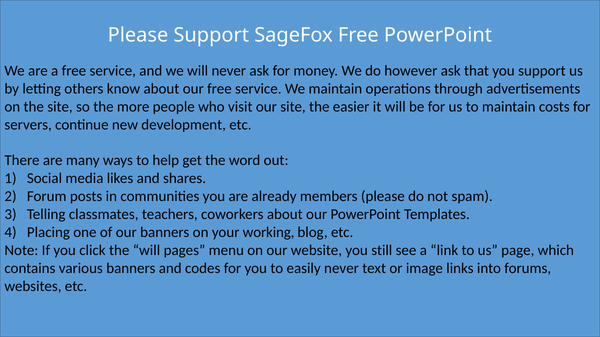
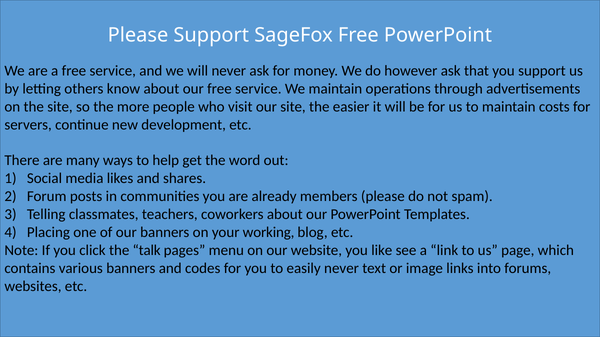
the will: will -> talk (147, 251)
still: still -> like (382, 251)
